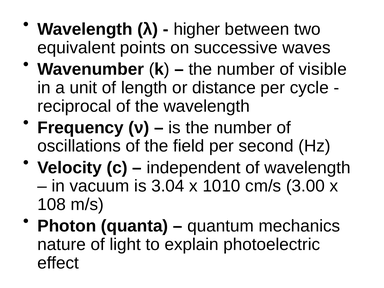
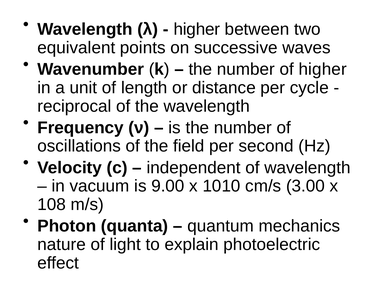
of visible: visible -> higher (323, 69)
3.04: 3.04 -> 9.00 (168, 186)
